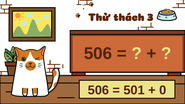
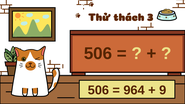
501: 501 -> 964 (134, 90)
0: 0 -> 9 (163, 90)
